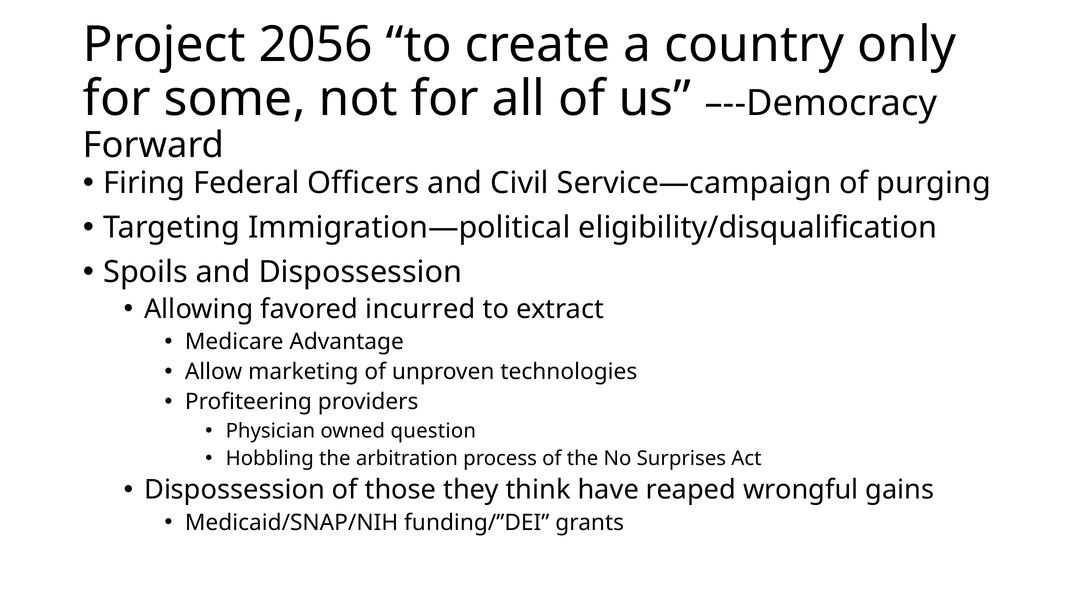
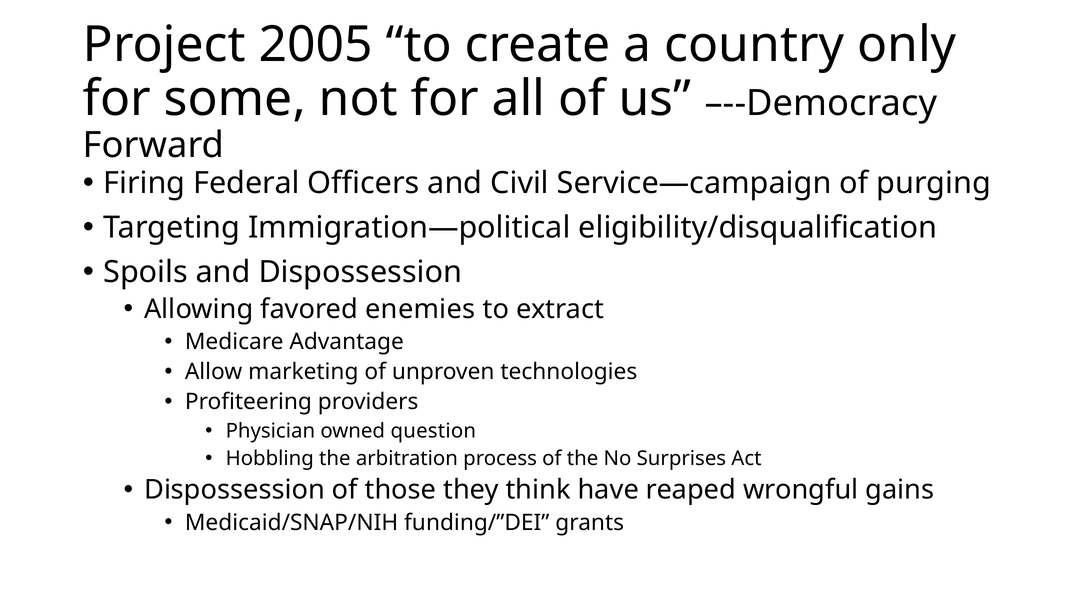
2056: 2056 -> 2005 (316, 45)
incurred: incurred -> enemies (420, 309)
